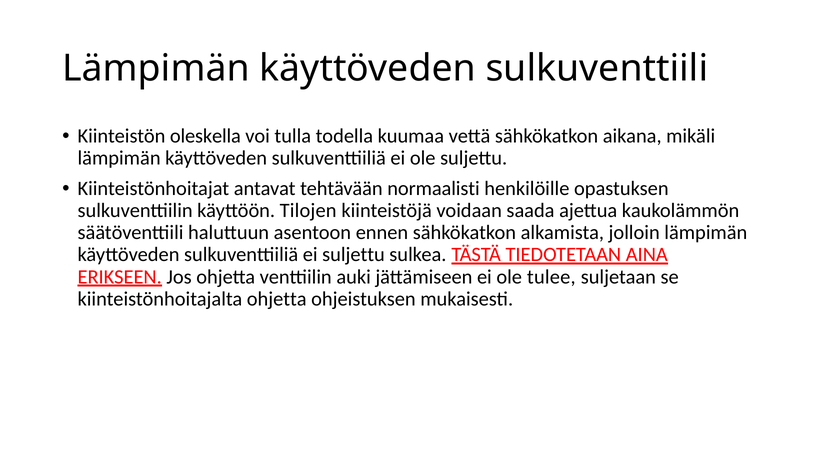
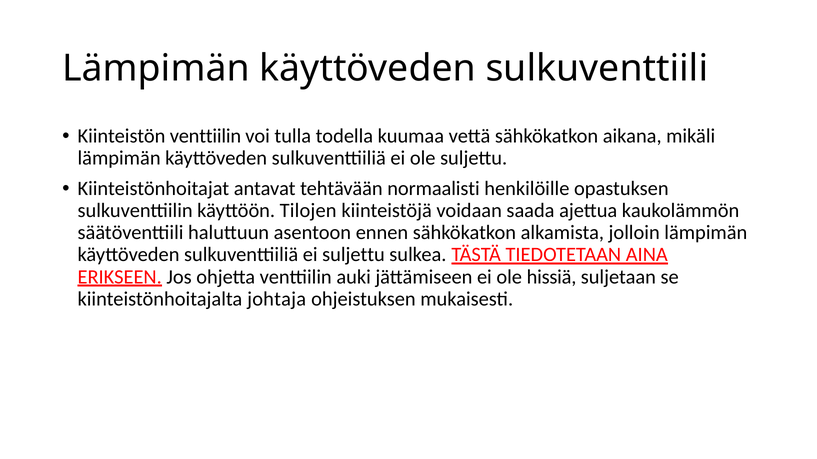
Kiinteistön oleskella: oleskella -> venttiilin (205, 136)
tulee: tulee -> hissiä (552, 277)
kiinteistönhoitajalta ohjetta: ohjetta -> johtaja (277, 299)
